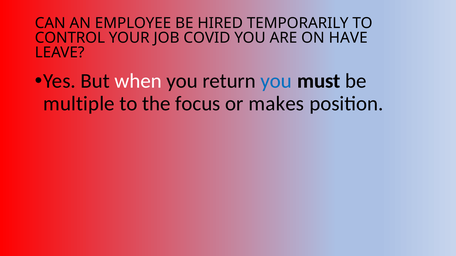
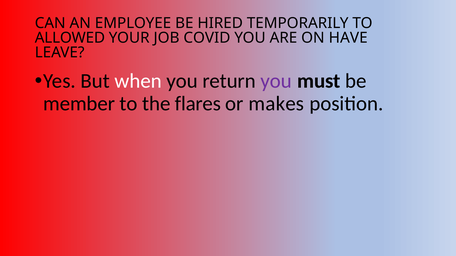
CONTROL: CONTROL -> ALLOWED (70, 38)
you colour: blue -> purple (276, 81)
multiple: multiple -> member (79, 104)
focus: focus -> flares (198, 104)
